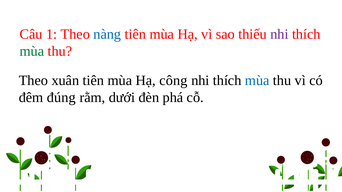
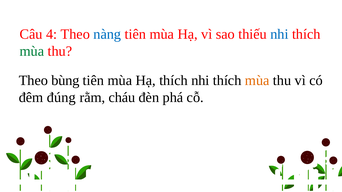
1: 1 -> 4 (52, 34)
nhi colour: purple -> blue (279, 34)
xuân: xuân -> bùng (65, 81)
Hạ công: công -> thích (174, 81)
mùa colour: blue -> orange (257, 81)
dưới: dưới -> cháu (122, 98)
